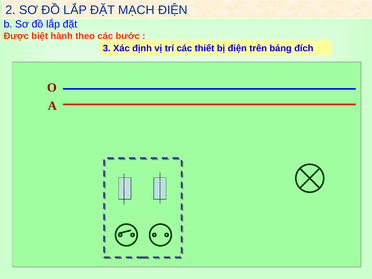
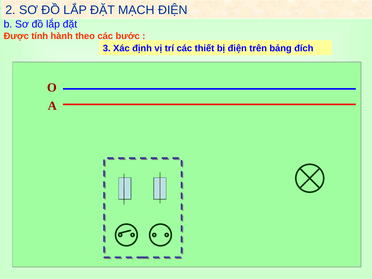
biệt: biệt -> tính (40, 36)
